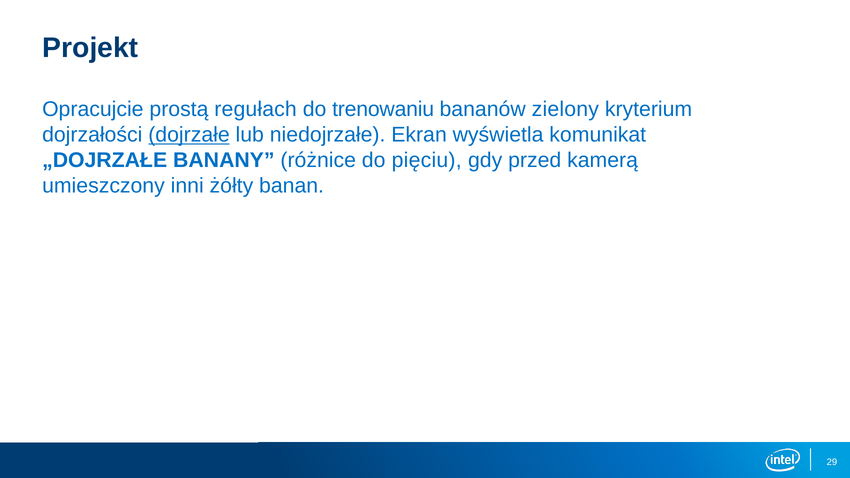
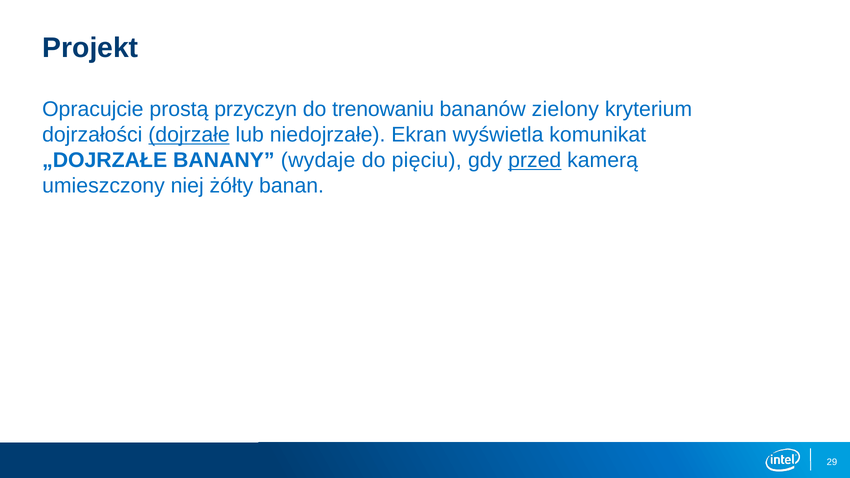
regułach: regułach -> przyczyn (256, 109)
różnice: różnice -> wydaje (318, 160)
przed underline: none -> present (535, 160)
inni: inni -> niej (187, 186)
